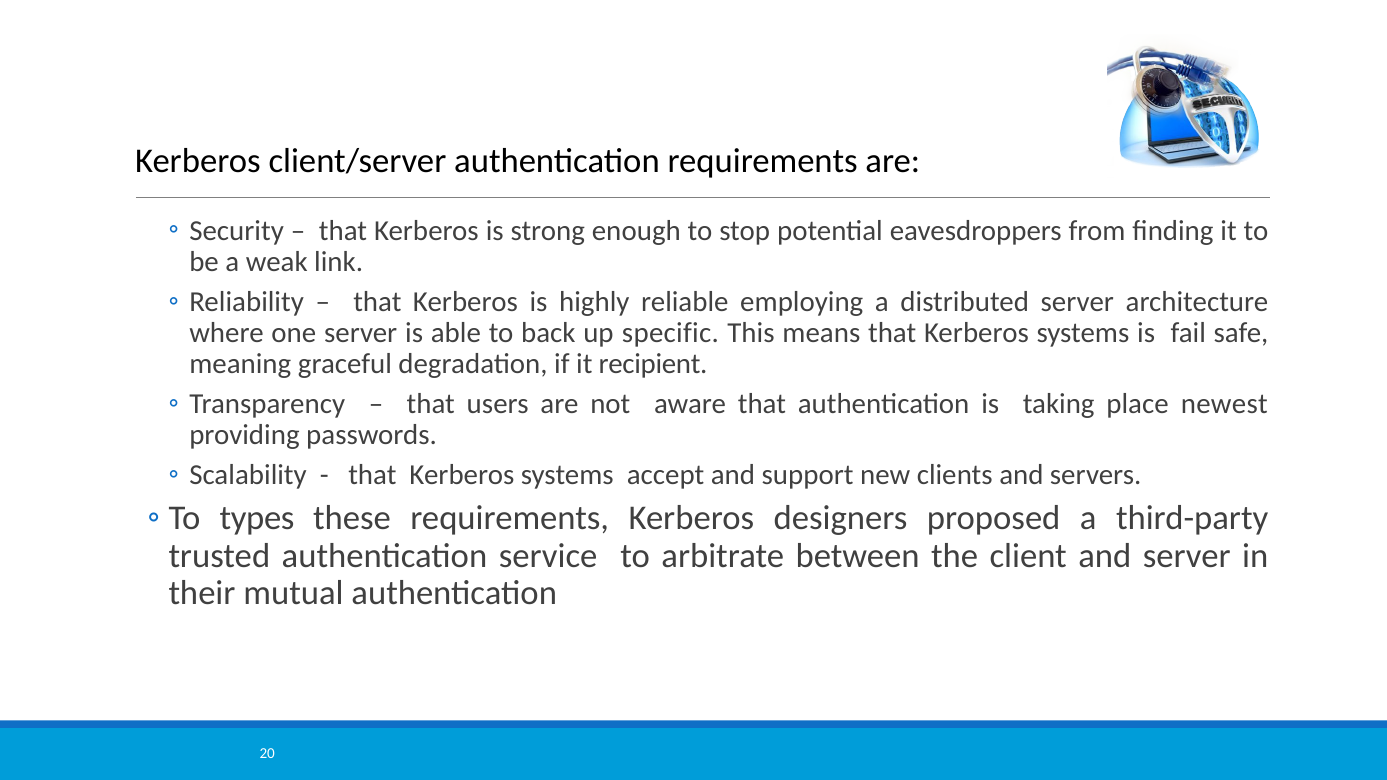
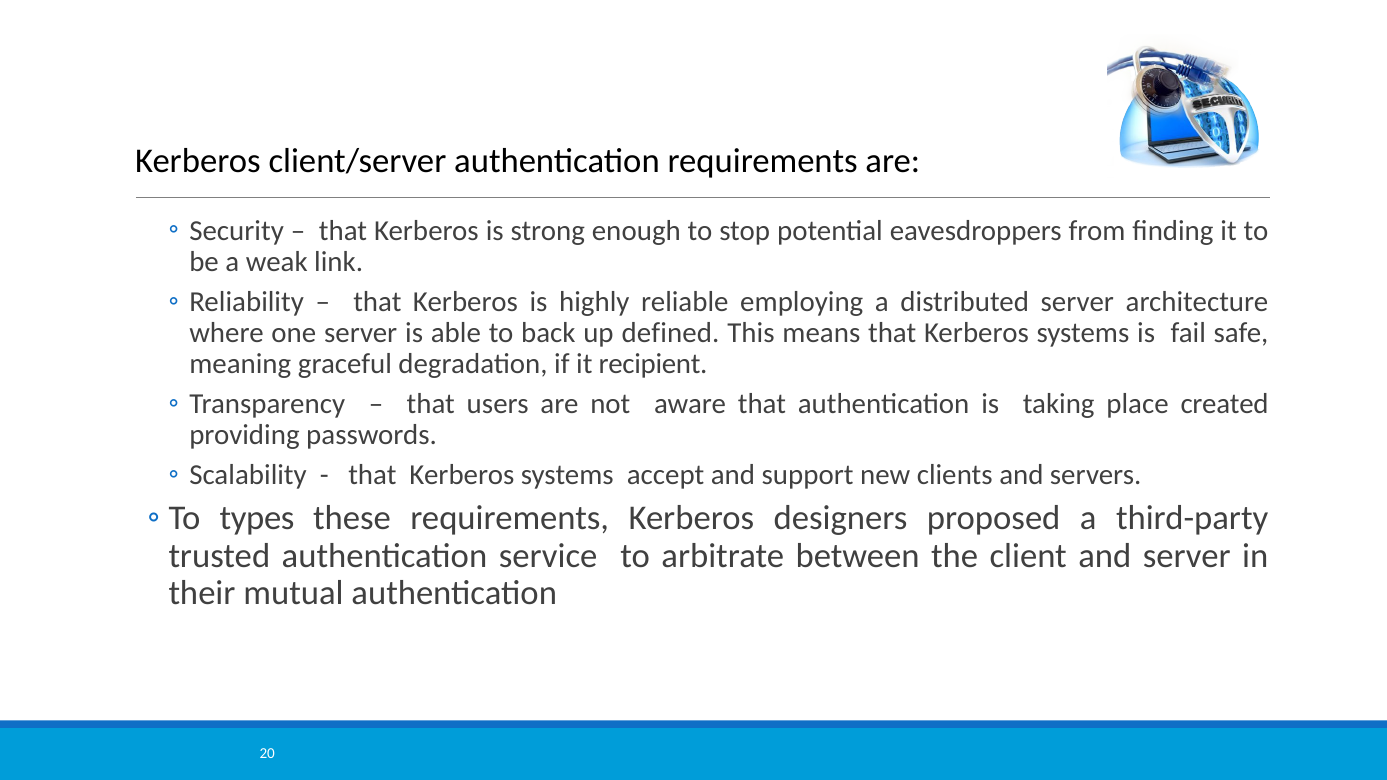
specific: specific -> defined (671, 333)
newest: newest -> created (1225, 404)
